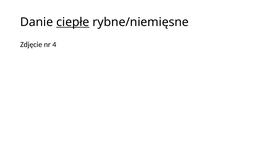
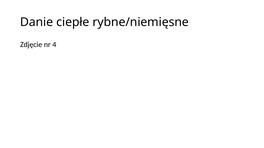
ciepłe underline: present -> none (73, 22)
